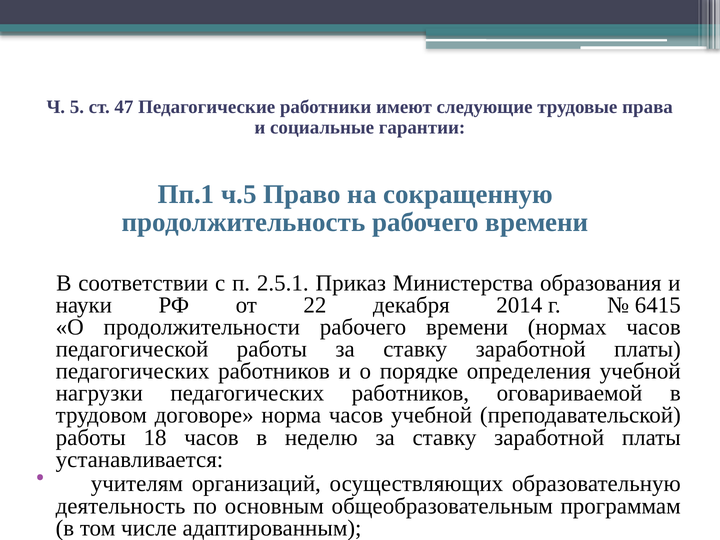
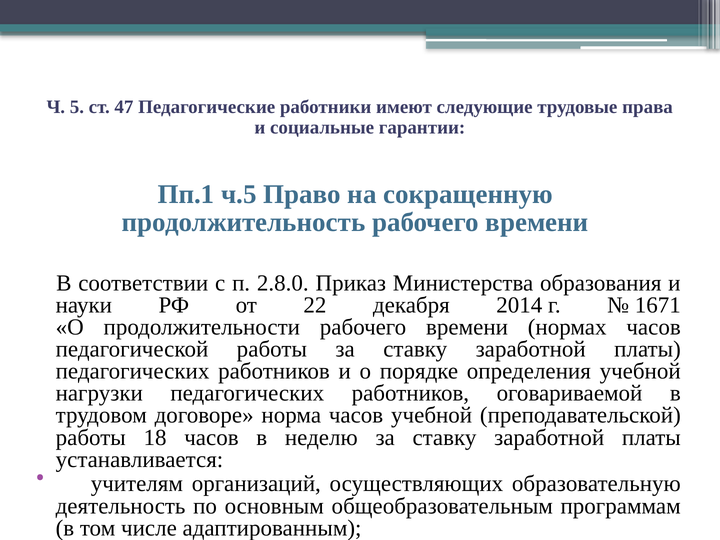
2.5.1: 2.5.1 -> 2.8.0 (283, 283)
6415: 6415 -> 1671 (658, 305)
